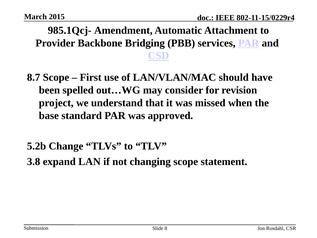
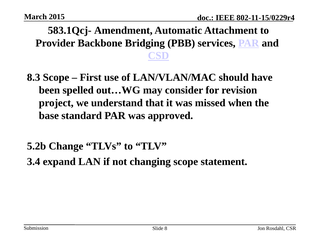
985.1Qcj-: 985.1Qcj- -> 583.1Qcj- (70, 30)
8.7: 8.7 -> 8.3 (34, 77)
3.8: 3.8 -> 3.4 (34, 161)
